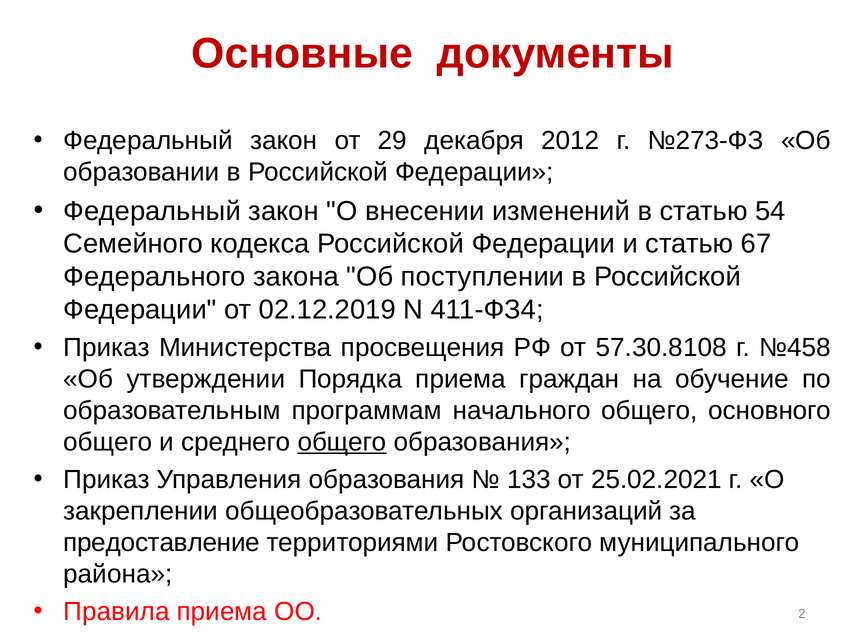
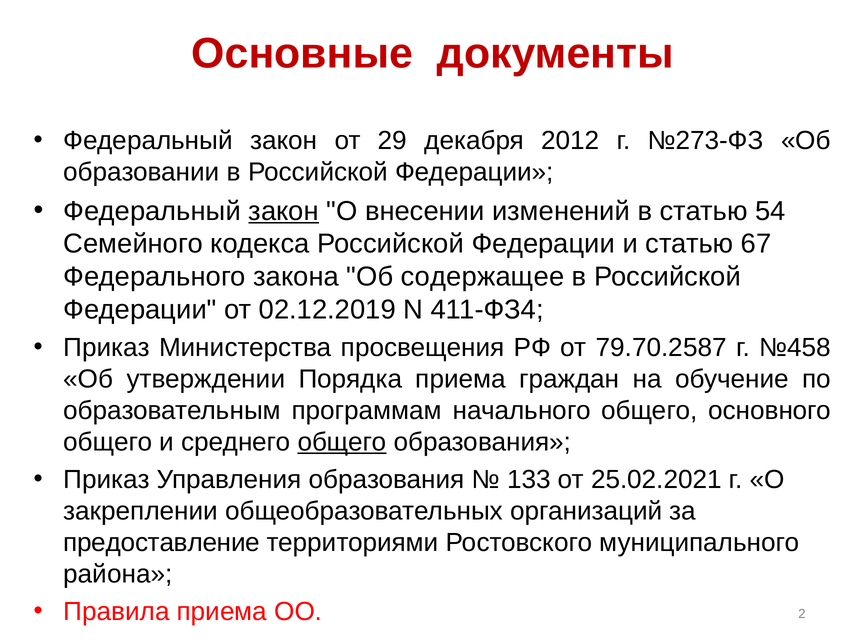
закон underline: none -> present (284, 211)
поступлении: поступлении -> содержащее (482, 277)
57.30.8108: 57.30.8108 -> 79.70.2587 (661, 348)
